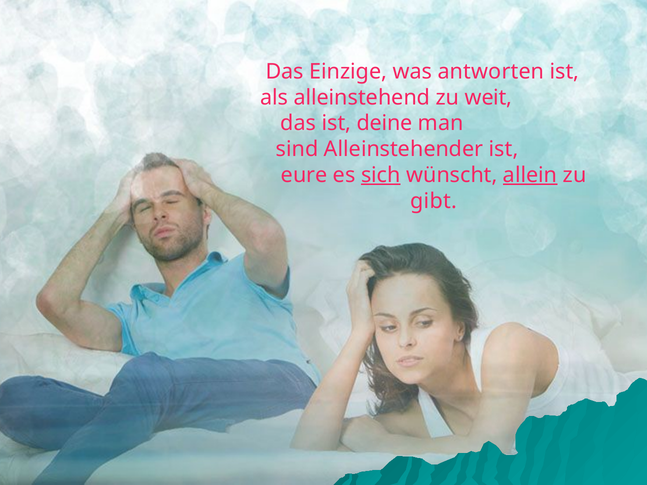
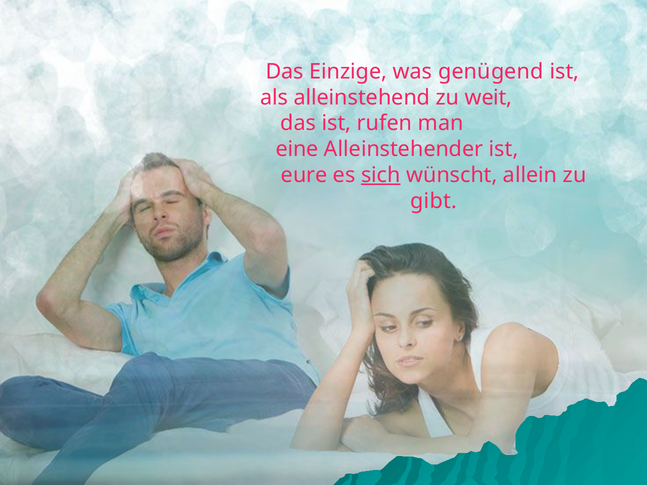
antworten: antworten -> genügend (491, 72)
deine: deine -> rufen (384, 123)
sind: sind -> eine (297, 149)
allein underline: present -> none (530, 175)
